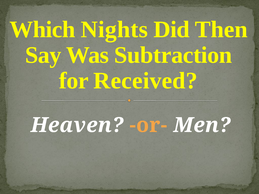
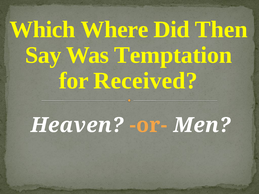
Nights: Nights -> Where (115, 29)
Subtraction: Subtraction -> Temptation (173, 55)
